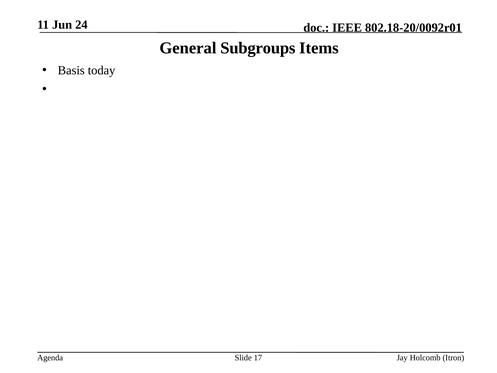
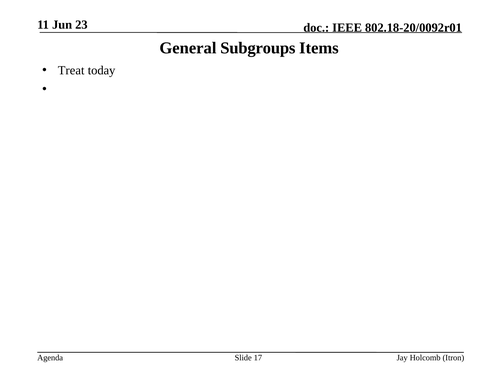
24: 24 -> 23 (81, 25)
Basis: Basis -> Treat (71, 70)
